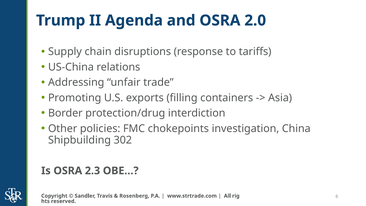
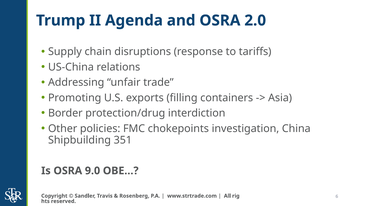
302: 302 -> 351 (123, 140)
2.3: 2.3 -> 9.0 (92, 171)
